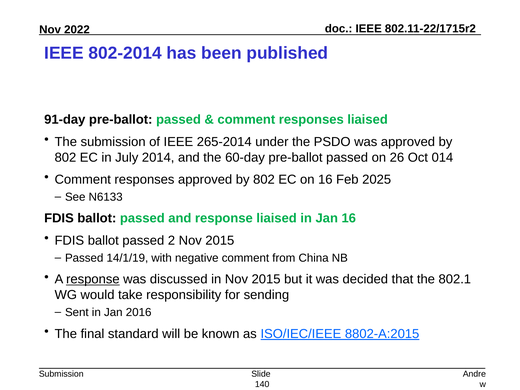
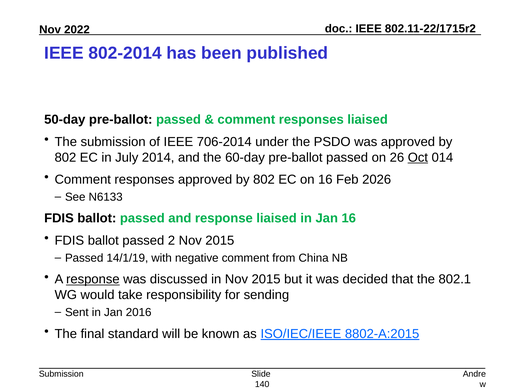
91-day: 91-day -> 50-day (65, 120)
265-2014: 265-2014 -> 706-2014 (224, 142)
Oct underline: none -> present (418, 157)
2025: 2025 -> 2026 (377, 179)
